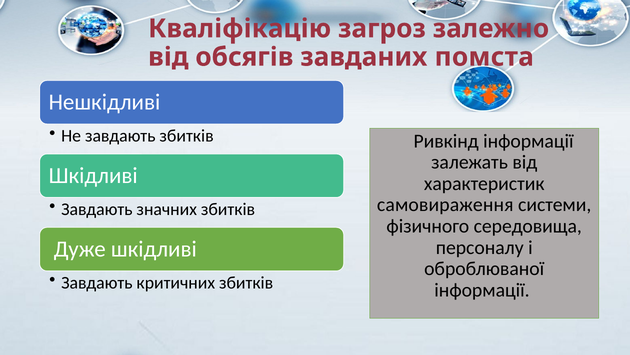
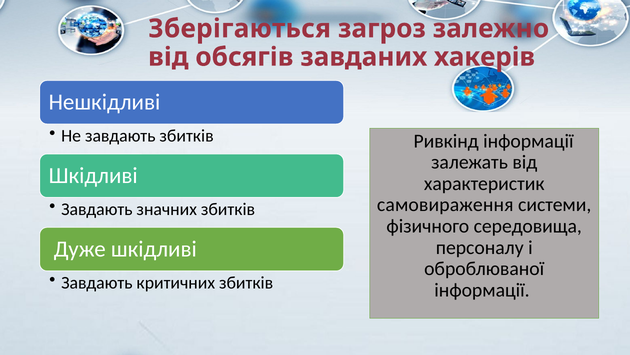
Кваліфікацію: Кваліфікацію -> Зберігаються (240, 29)
помста: помста -> хакерів (484, 57)
